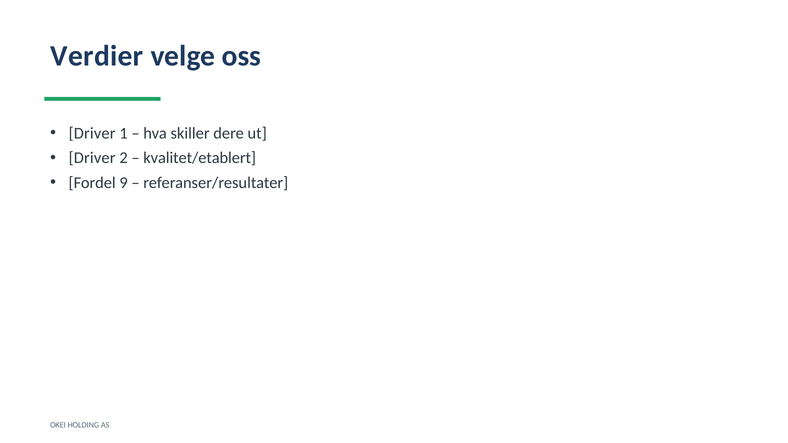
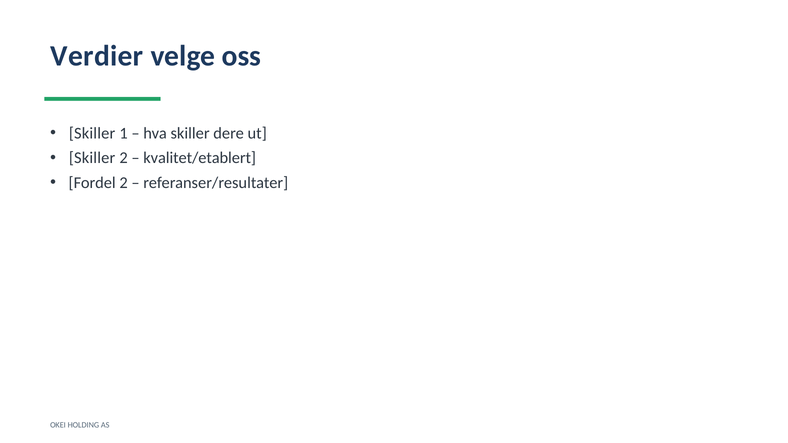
Driver: Driver -> Skiller (92, 133)
Driver: Driver -> Skiller (92, 158)
Fordel 9: 9 -> 2 (124, 183)
